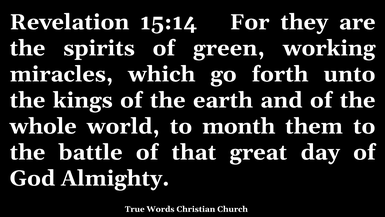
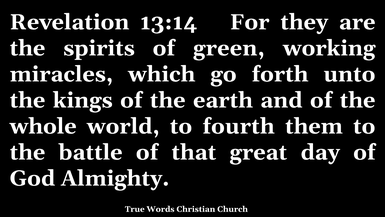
15:14: 15:14 -> 13:14 (169, 22)
month: month -> fourth (239, 126)
